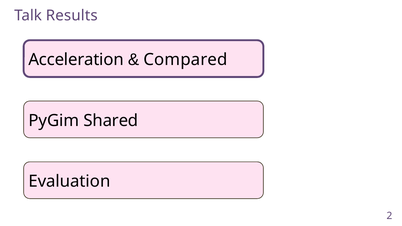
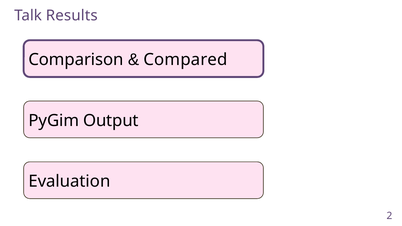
Acceleration: Acceleration -> Comparison (76, 60)
Shared: Shared -> Output (111, 121)
